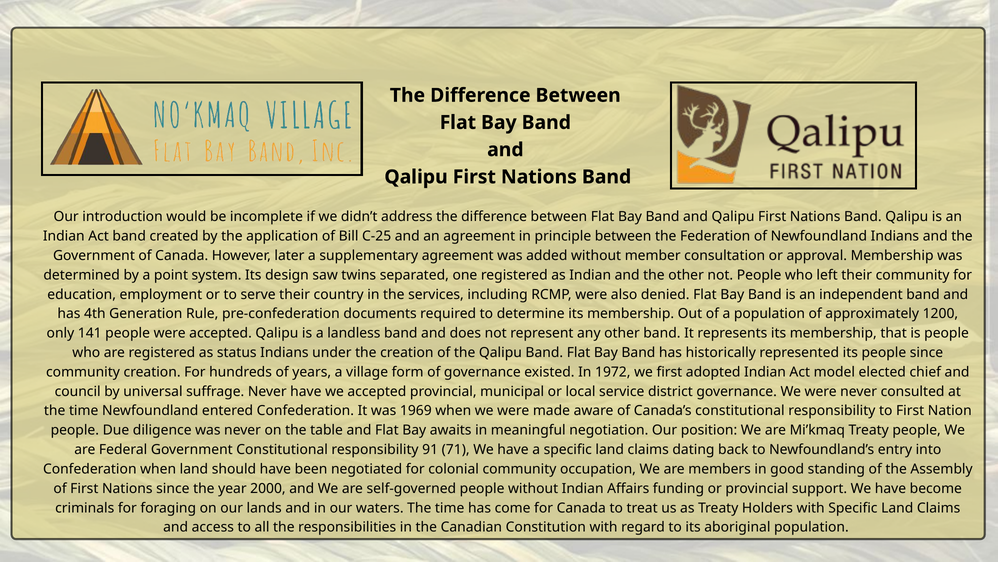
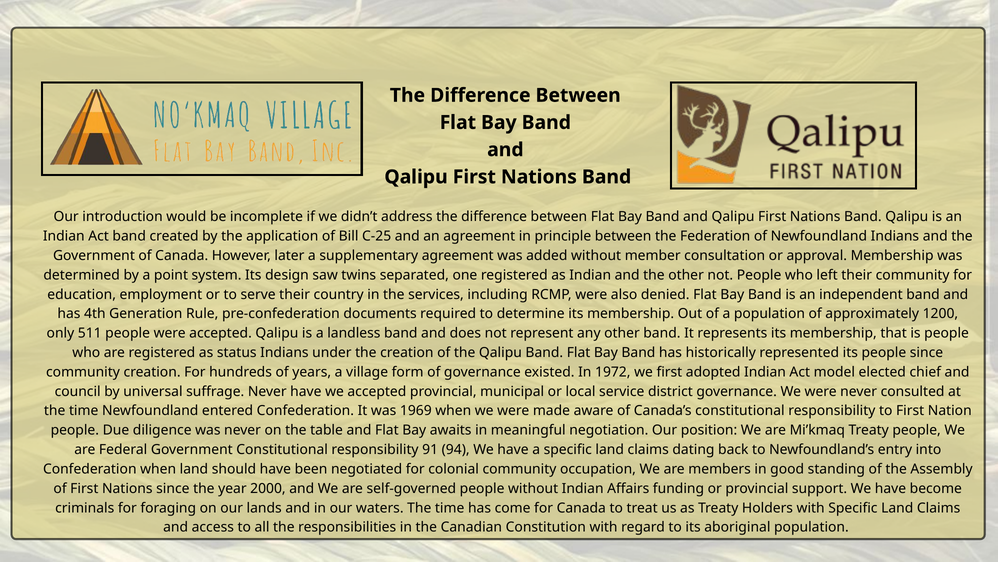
141: 141 -> 511 (90, 333)
71: 71 -> 94 (456, 449)
